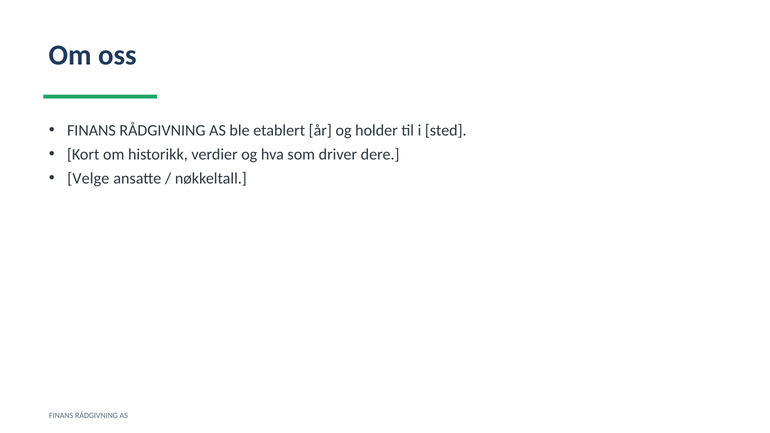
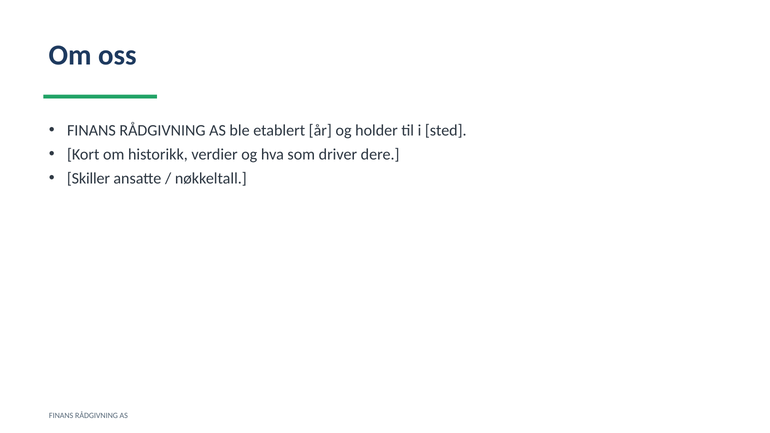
Velge: Velge -> Skiller (88, 179)
